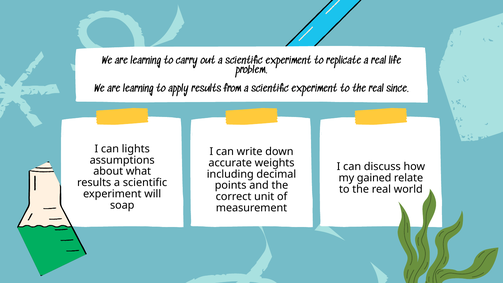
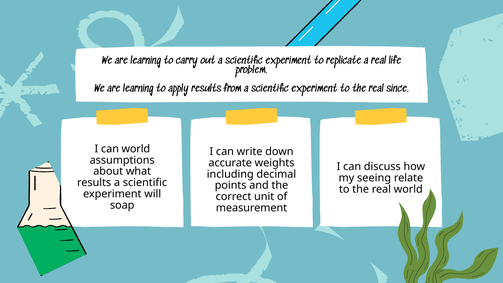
can lights: lights -> world (136, 149)
gained: gained -> seeing (374, 178)
